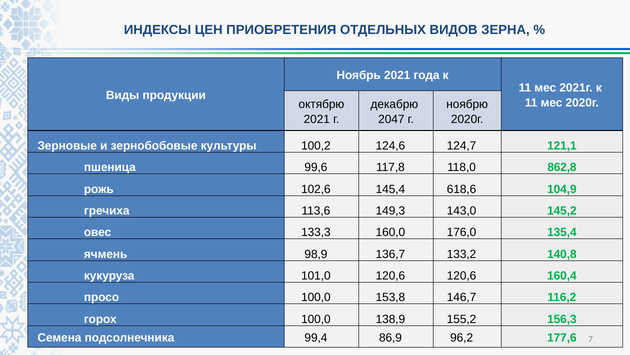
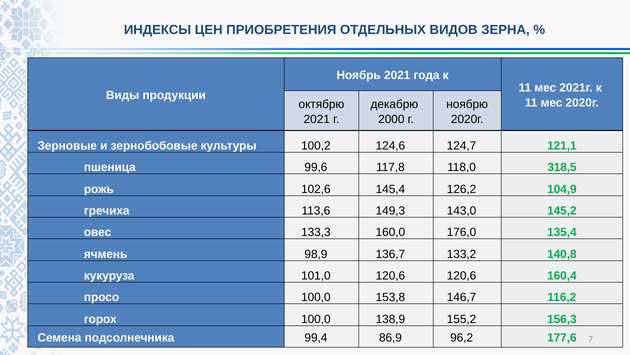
2047: 2047 -> 2000 (391, 119)
862,8: 862,8 -> 318,5 (562, 167)
618,6: 618,6 -> 126,2 (462, 189)
